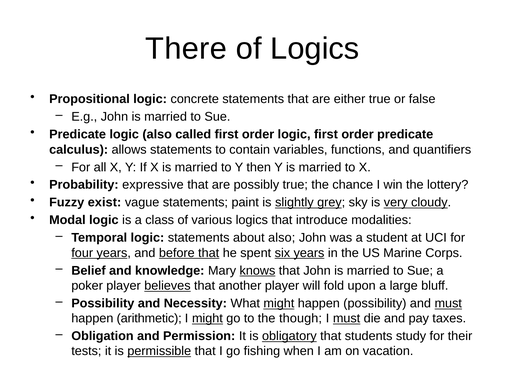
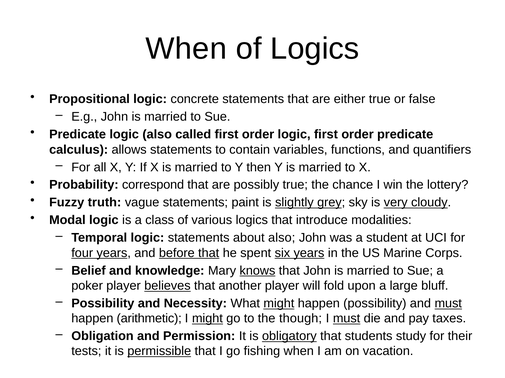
There: There -> When (186, 49)
expressive: expressive -> correspond (153, 185)
exist: exist -> truth (105, 203)
